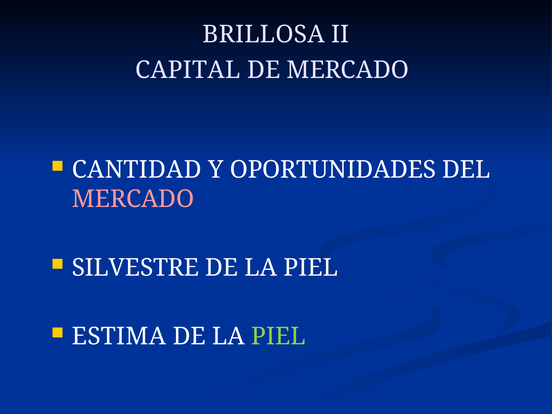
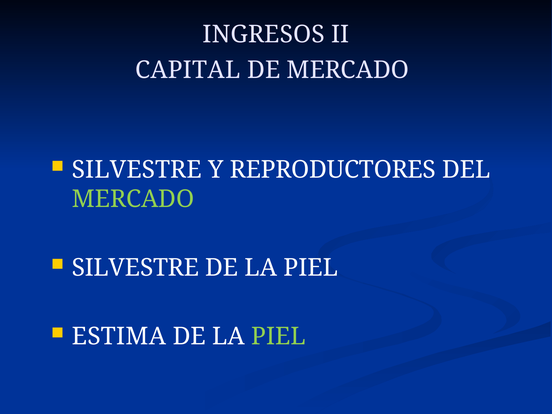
BRILLOSA: BRILLOSA -> INGRESOS (264, 34)
CANTIDAD: CANTIDAD -> SILVESTRE (137, 170)
OPORTUNIDADES: OPORTUNIDADES -> REPRODUCTORES (333, 170)
MERCADO colour: pink -> light green (133, 199)
